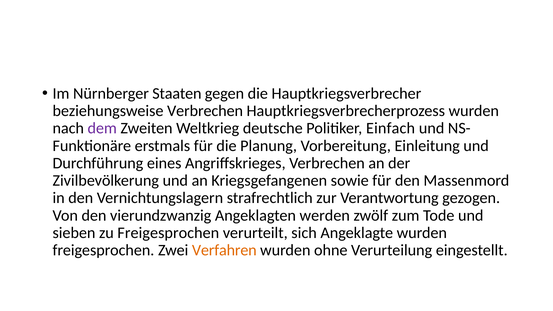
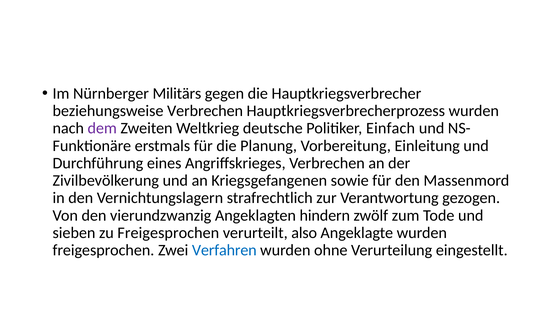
Staaten: Staaten -> Militärs (177, 93)
werden: werden -> hindern (325, 215)
sich: sich -> also (304, 233)
Verfahren colour: orange -> blue (224, 250)
